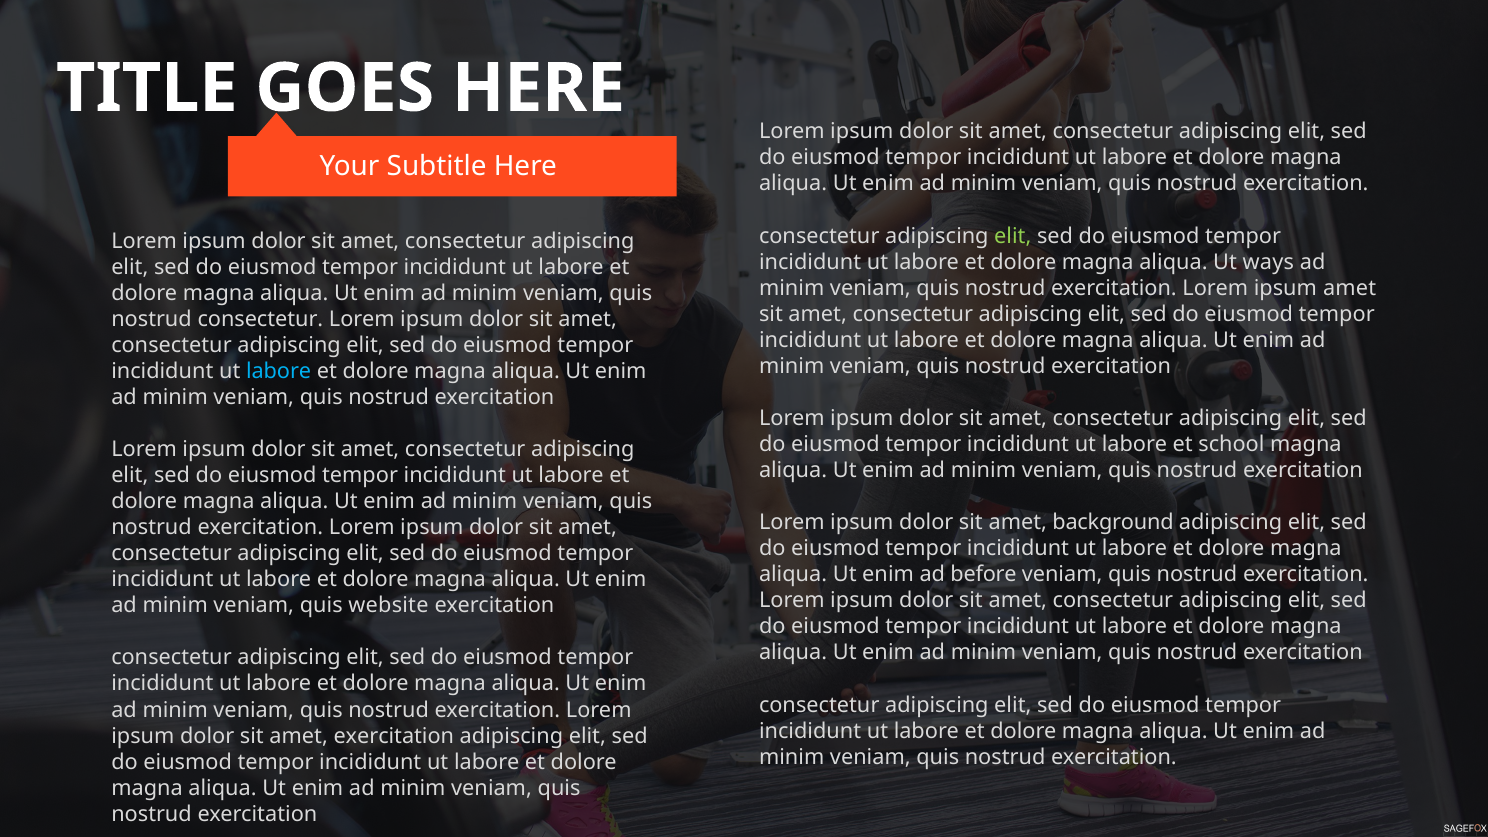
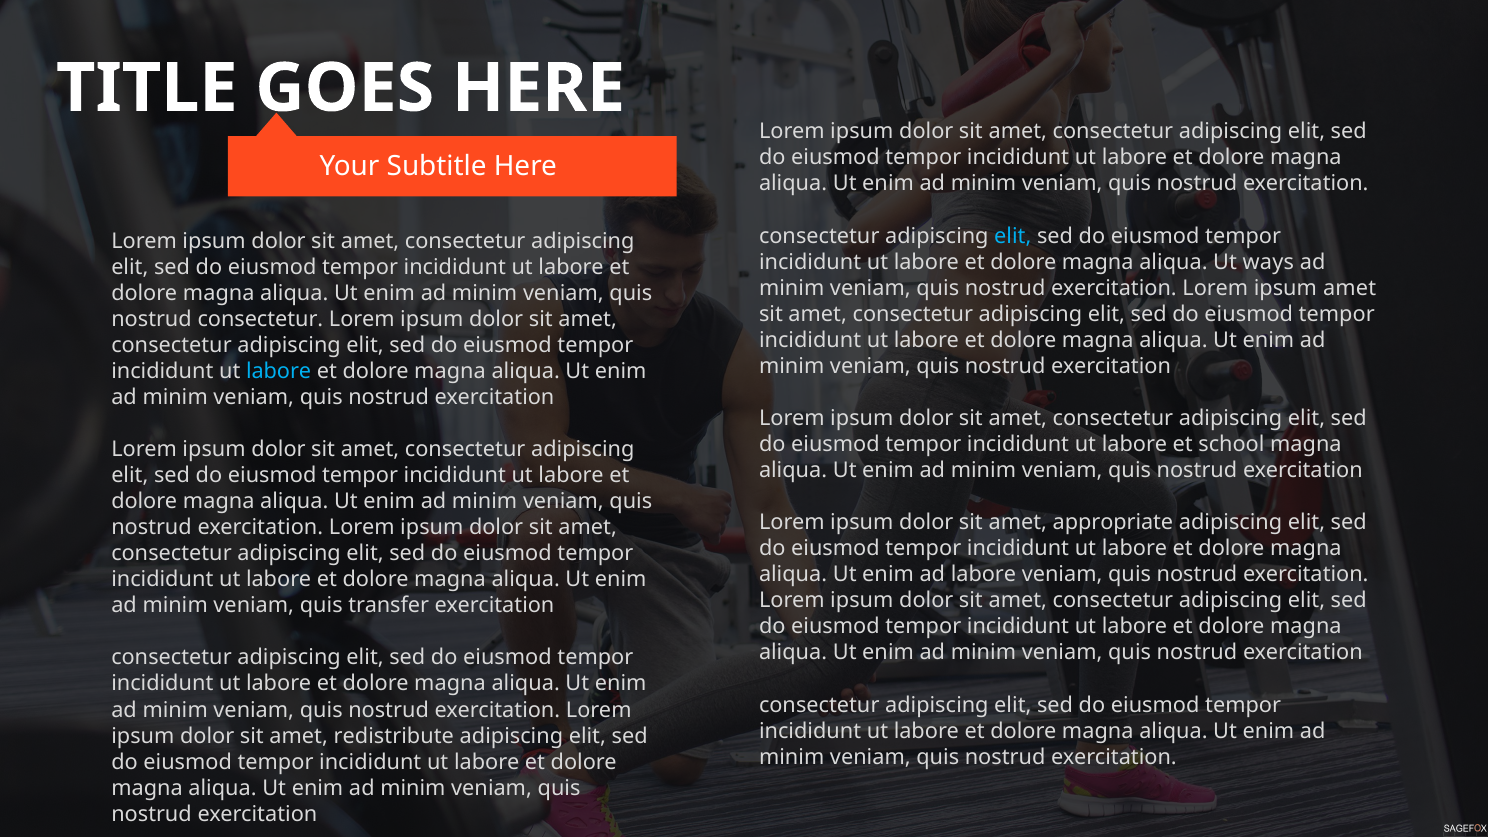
elit colour: light green -> light blue (1013, 236)
background: background -> appropriate (1113, 523)
ad before: before -> labore (983, 575)
website: website -> transfer (389, 606)
amet exercitation: exercitation -> redistribute (394, 736)
